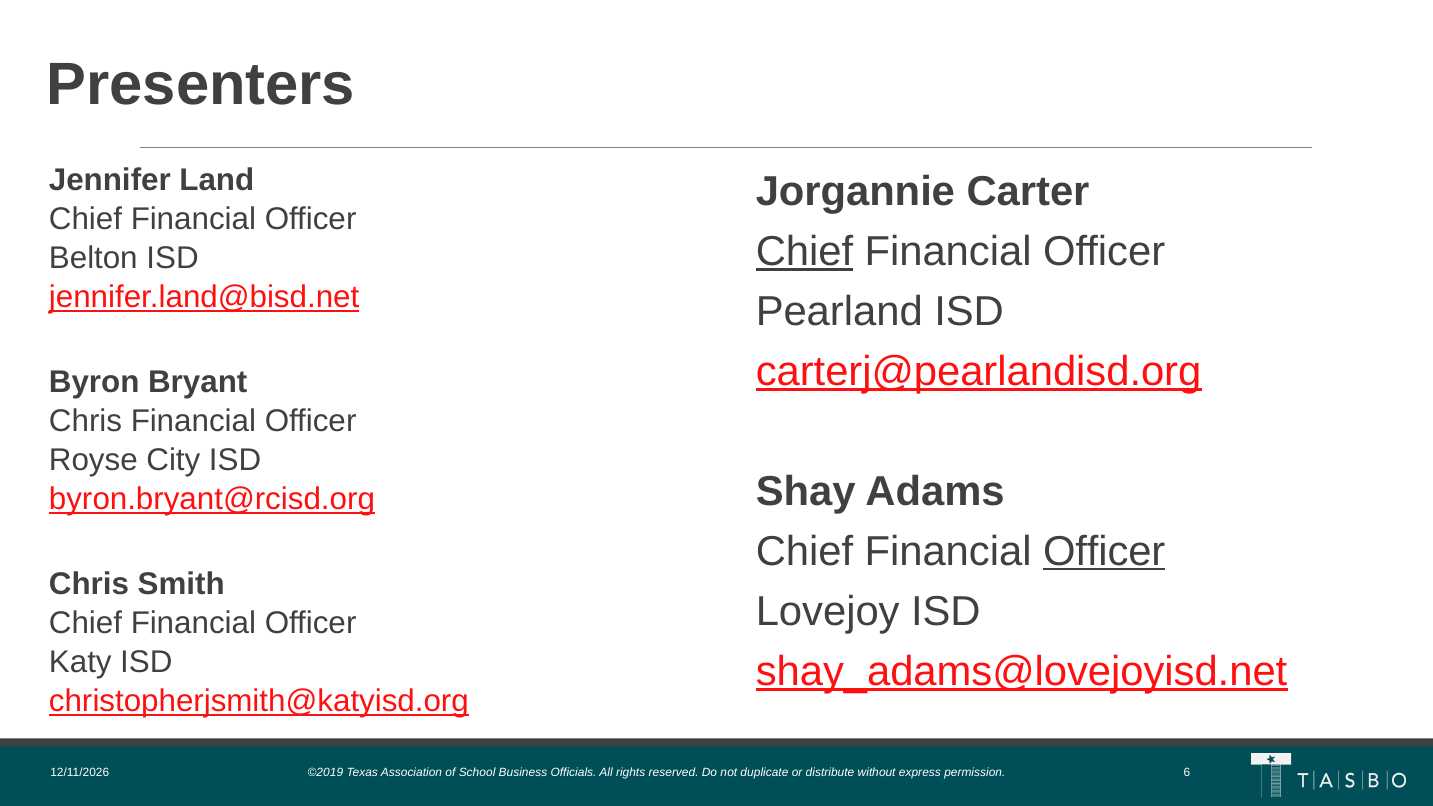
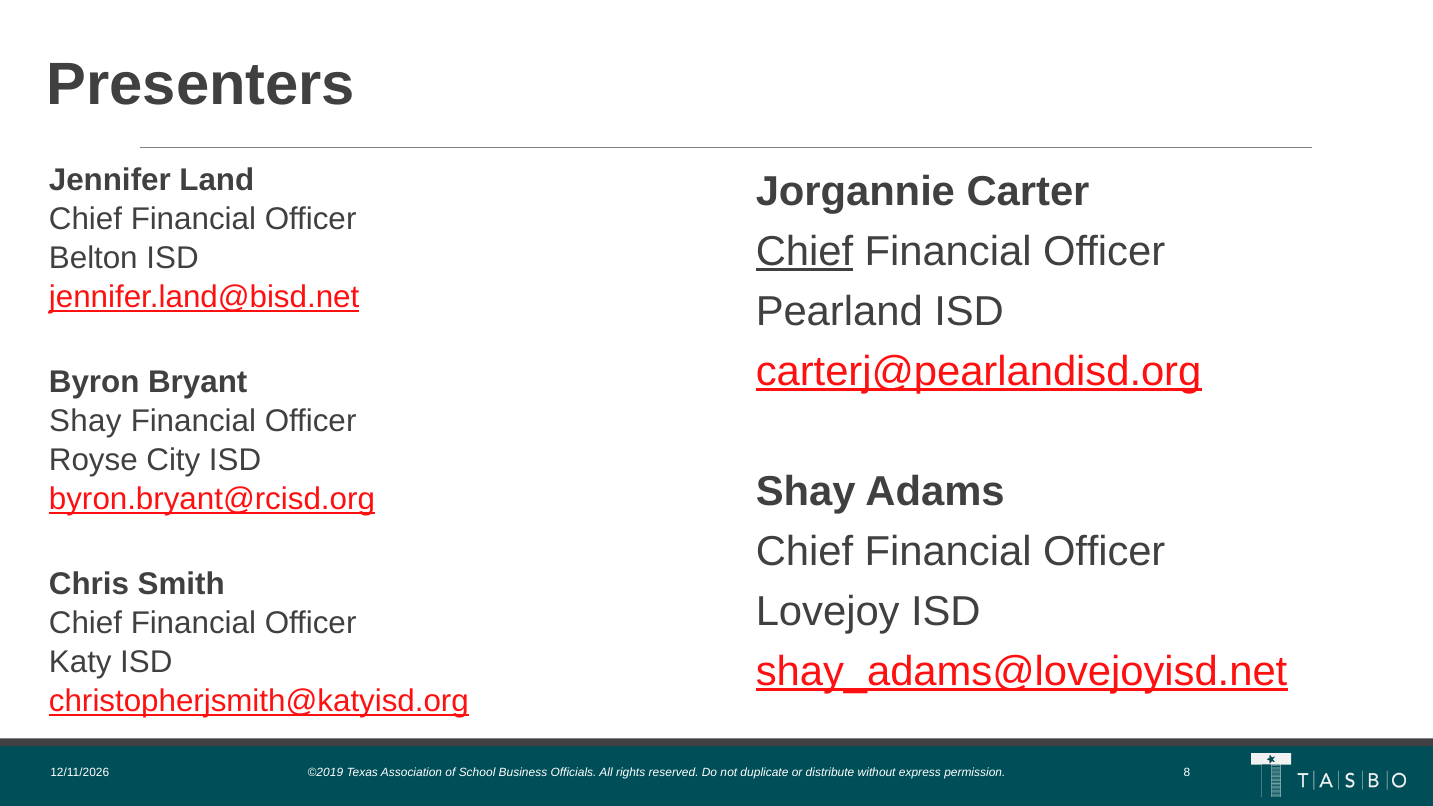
Chris: Chris -> Shay (85, 421)
Officer underline: present -> none (1104, 551)
6: 6 -> 8 (1187, 772)
